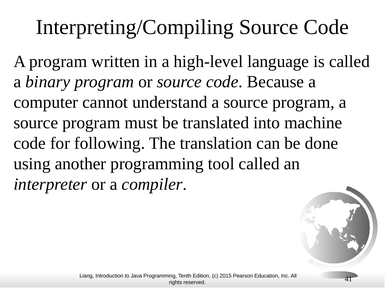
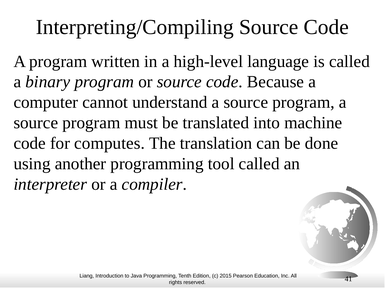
following: following -> computes (110, 144)
